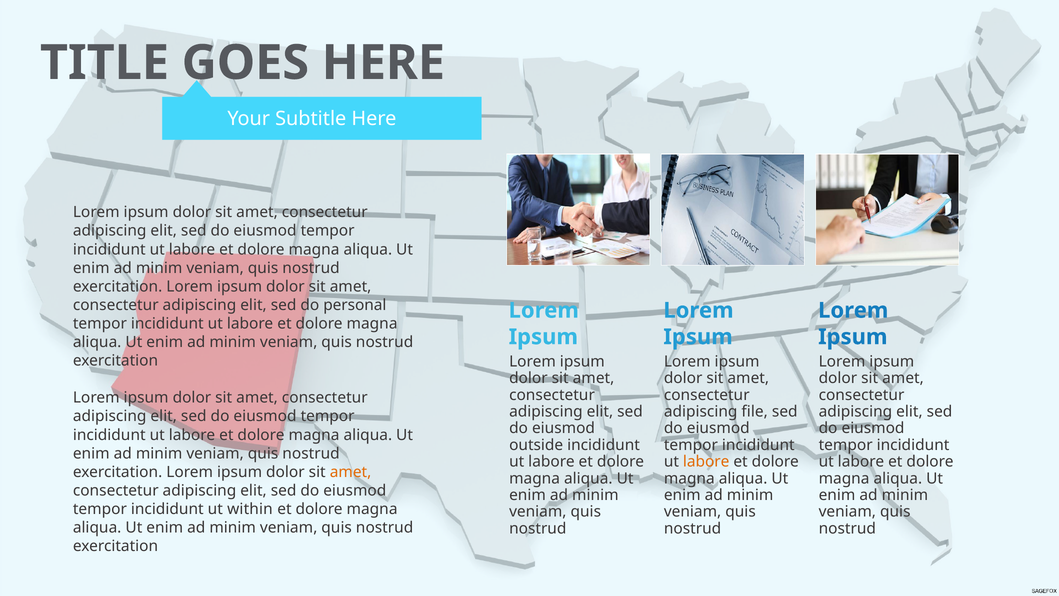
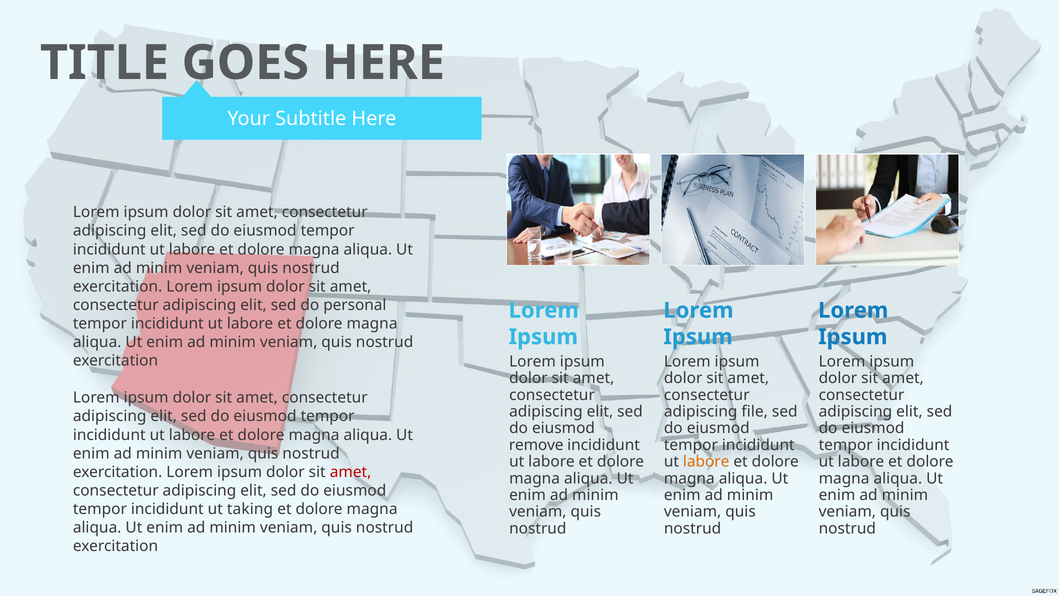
outside: outside -> remove (536, 445)
amet colour: orange -> red (351, 472)
within: within -> taking (250, 509)
